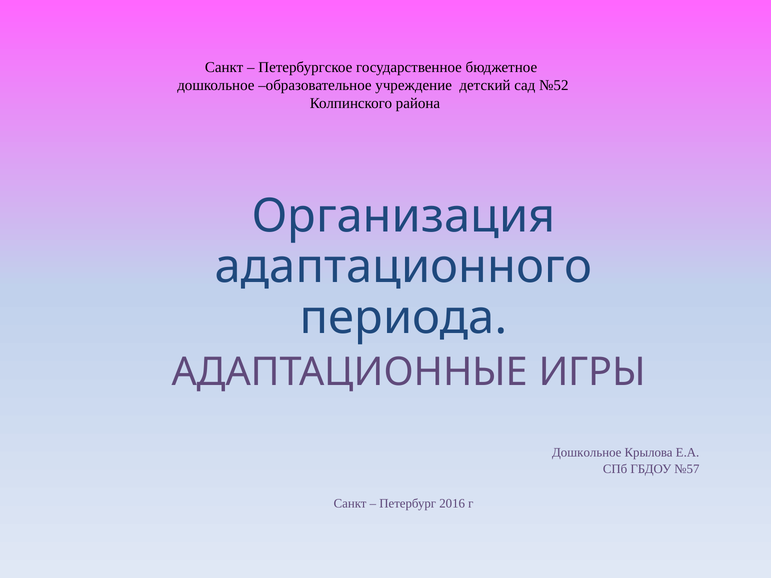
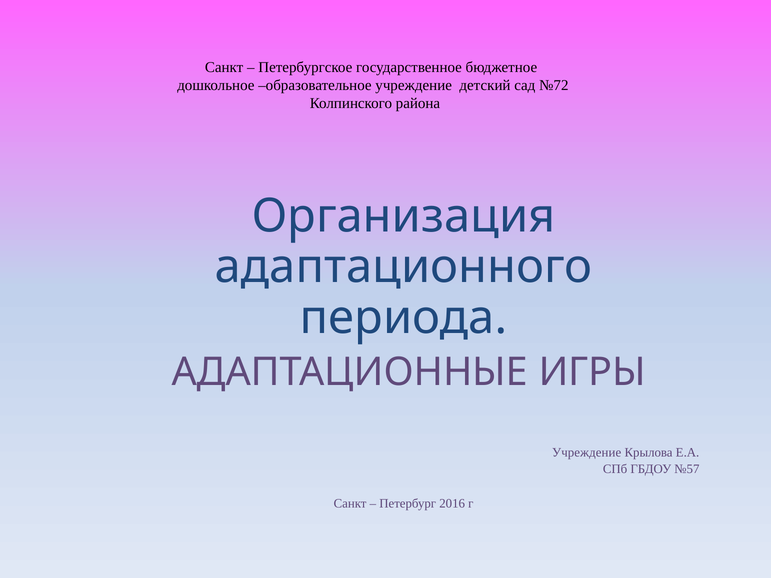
№52: №52 -> №72 (554, 85)
Дошкольное: Дошкольное -> Учреждение (587, 453)
